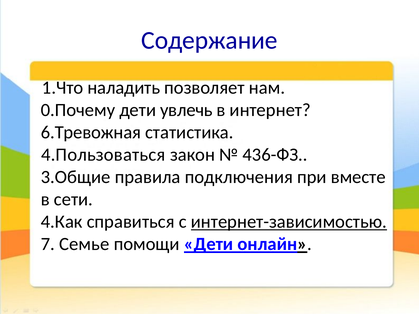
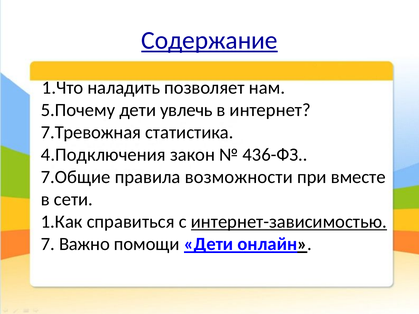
Содержание underline: none -> present (209, 41)
0.Почему: 0.Почему -> 5.Почему (78, 110)
6.Тревожная: 6.Тревожная -> 7.Тревожная (91, 133)
4.Пользоваться: 4.Пользоваться -> 4.Подключения (103, 155)
3.Общие: 3.Общие -> 7.Общие (76, 177)
подключения: подключения -> возможности (239, 177)
4.Как: 4.Как -> 1.Как (62, 222)
Семье: Семье -> Важно (84, 244)
